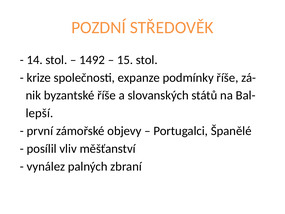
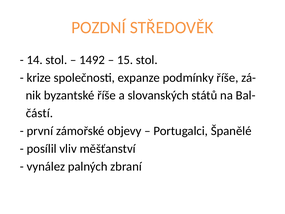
lepší: lepší -> částí (39, 113)
